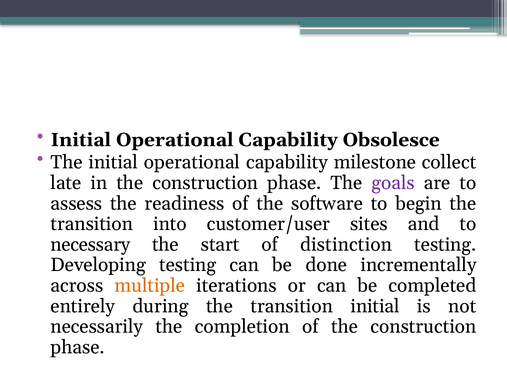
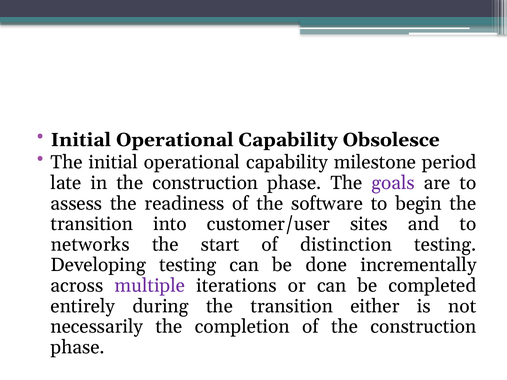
collect: collect -> period (449, 162)
necessary: necessary -> networks (90, 245)
multiple colour: orange -> purple (150, 286)
transition initial: initial -> either (375, 306)
